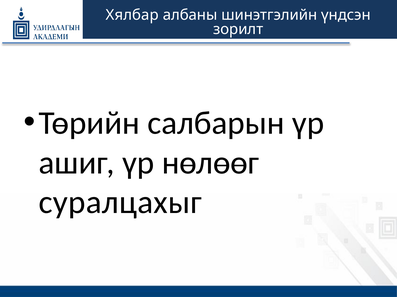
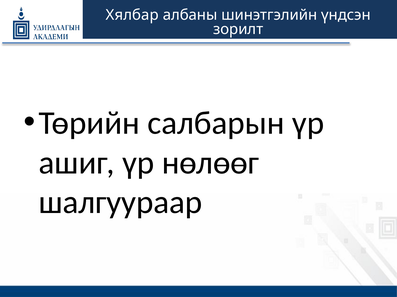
суралцахыг: суралцахыг -> шалгуураар (120, 203)
